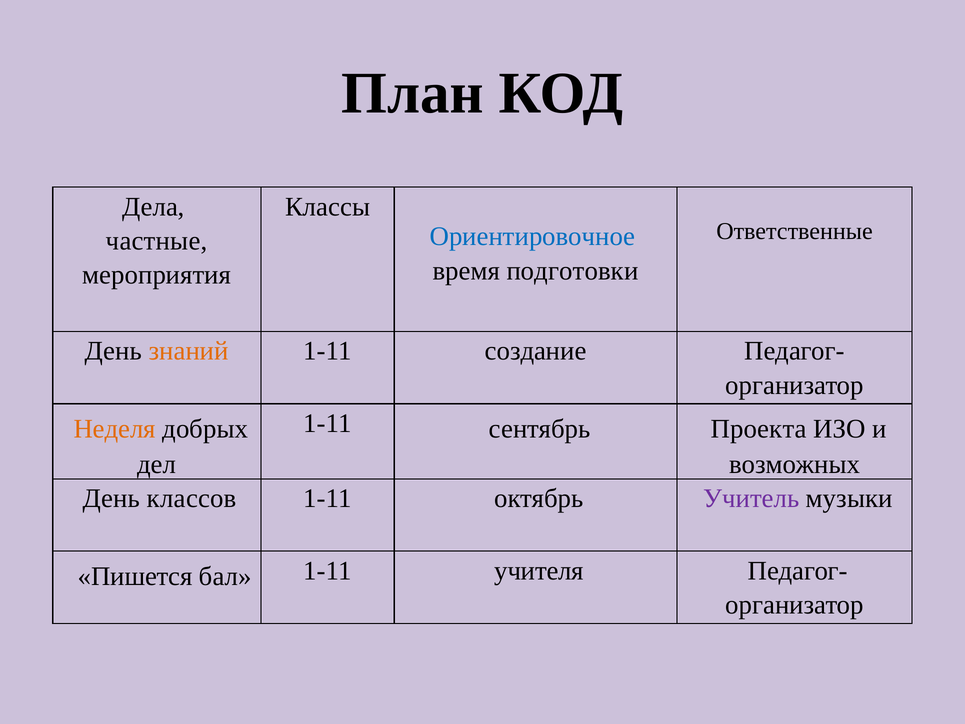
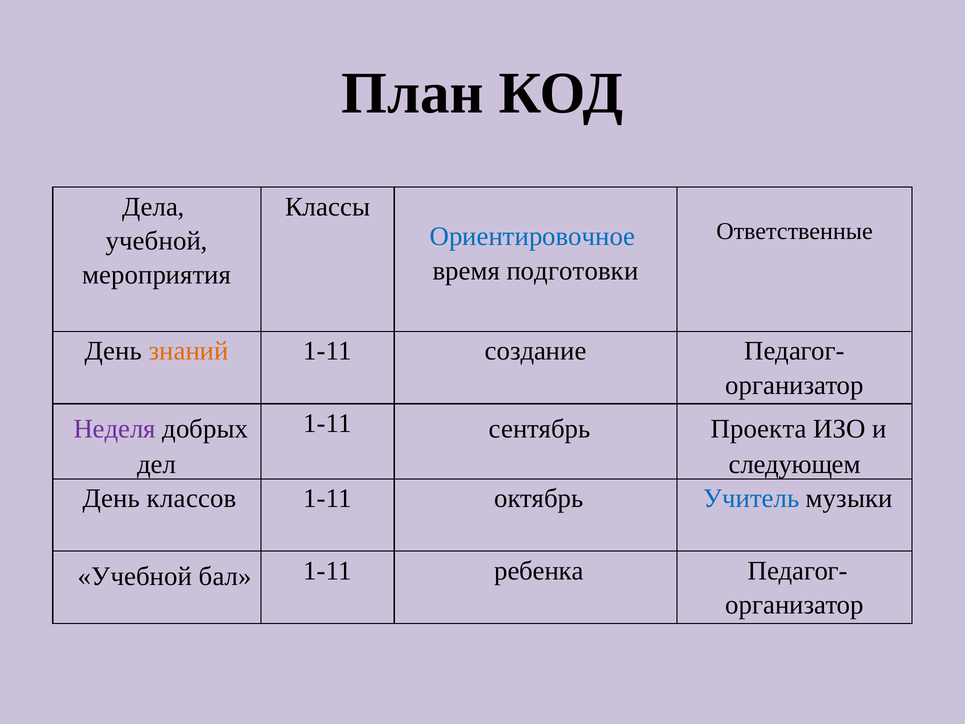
частные: частные -> учебной (157, 241)
Неделя colour: orange -> purple (115, 429)
возможных: возможных -> следующем (795, 464)
Учитель colour: purple -> blue (751, 498)
Пишется: Пишется -> Учебной (135, 576)
учителя: учителя -> ребенка (539, 570)
